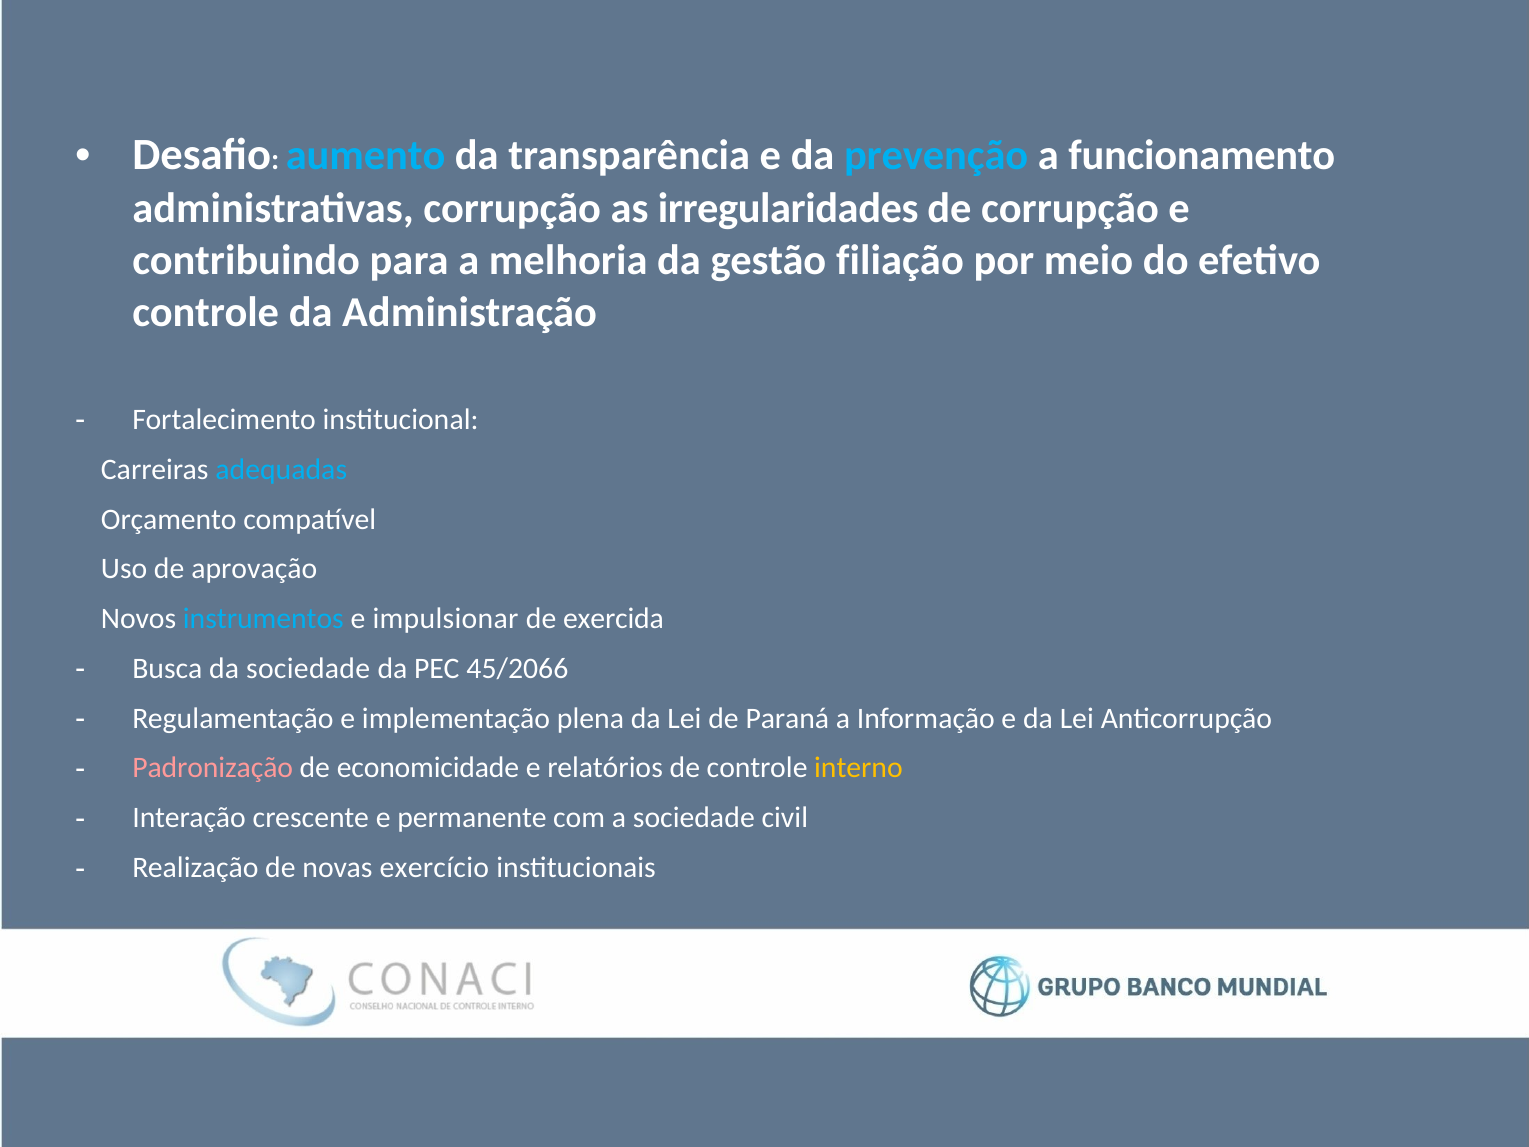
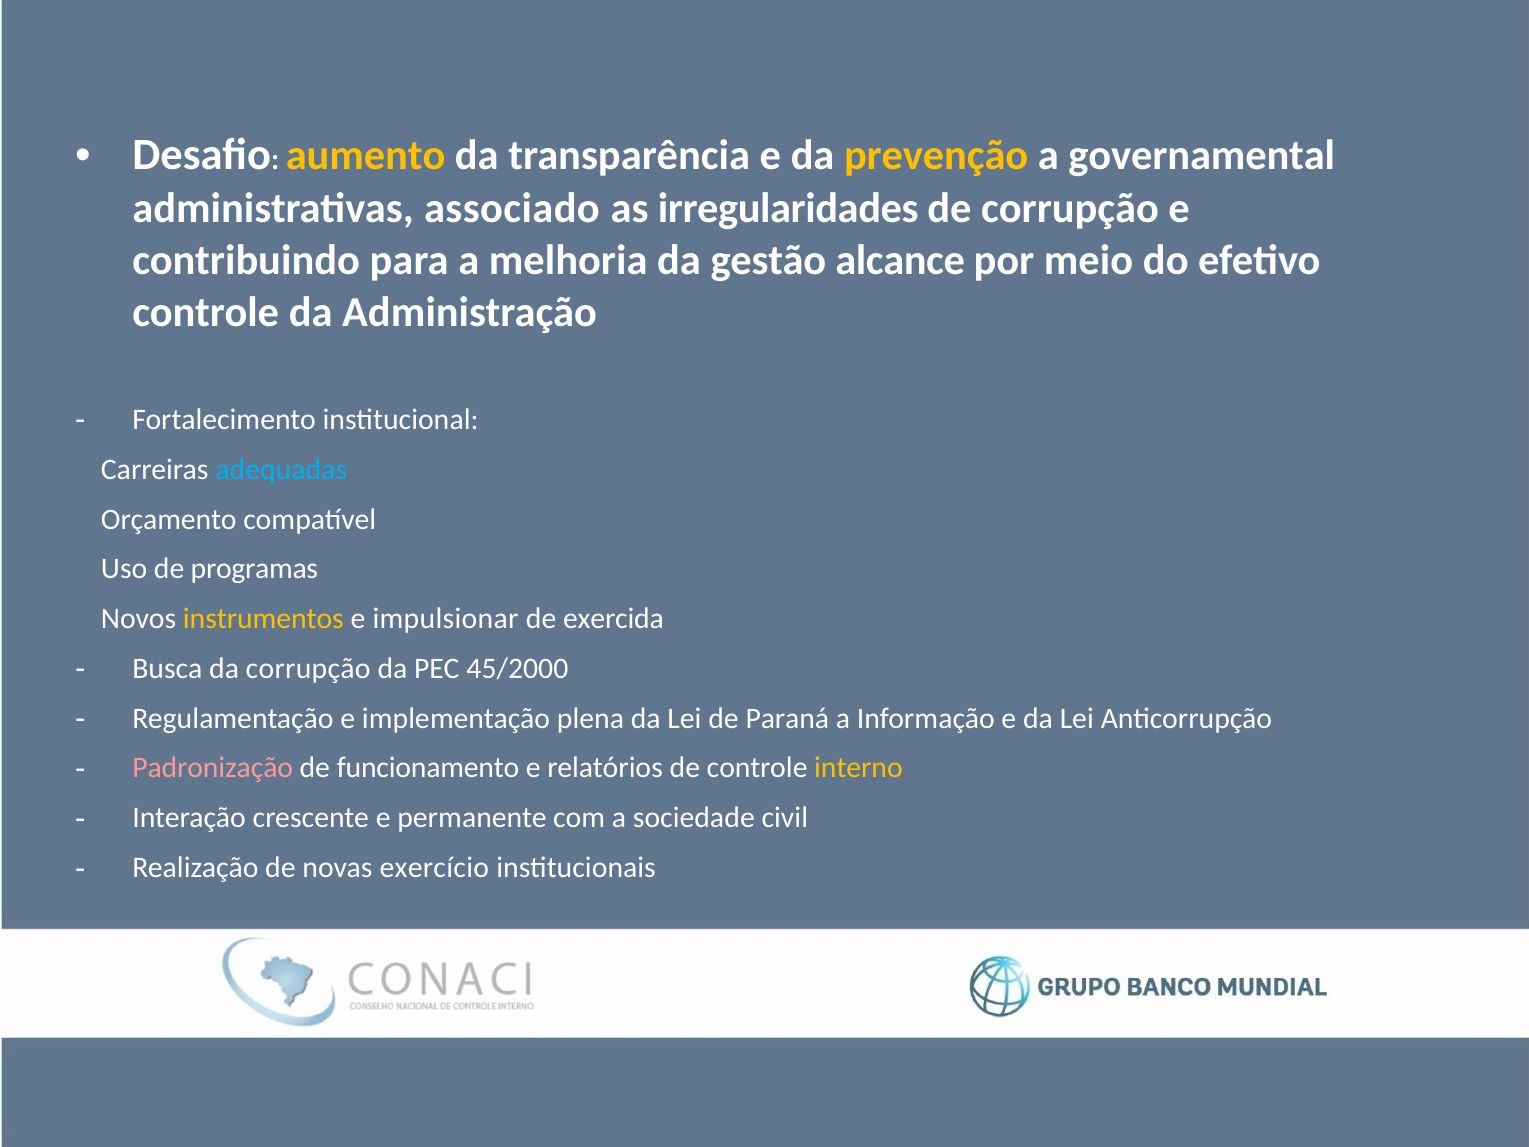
aumento colour: light blue -> yellow (366, 156)
prevenção colour: light blue -> yellow (936, 156)
funcionamento: funcionamento -> governamental (1202, 156)
administrativas corrupção: corrupção -> associado (512, 208)
filiação: filiação -> alcance (900, 260)
aprovação: aprovação -> programas (254, 569)
instrumentos colour: light blue -> yellow (263, 619)
da sociedade: sociedade -> corrupção (308, 668)
45/2066: 45/2066 -> 45/2000 (517, 668)
economicidade: economicidade -> funcionamento (428, 768)
